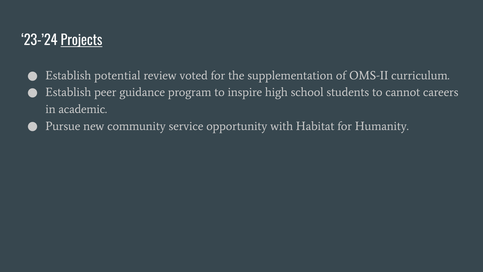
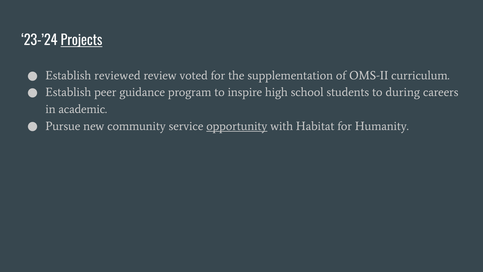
potential: potential -> reviewed (117, 75)
cannot: cannot -> during (403, 92)
opportunity underline: none -> present (237, 126)
